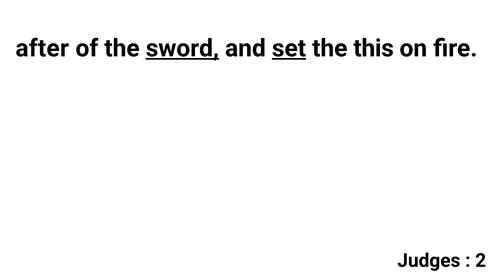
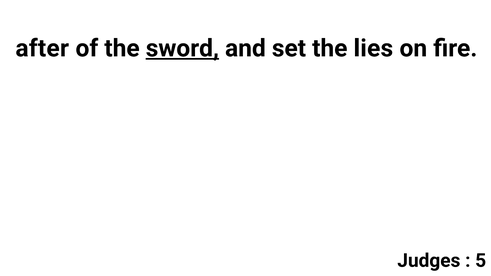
set underline: present -> none (289, 48)
this: this -> lies (373, 48)
2: 2 -> 5 (481, 261)
